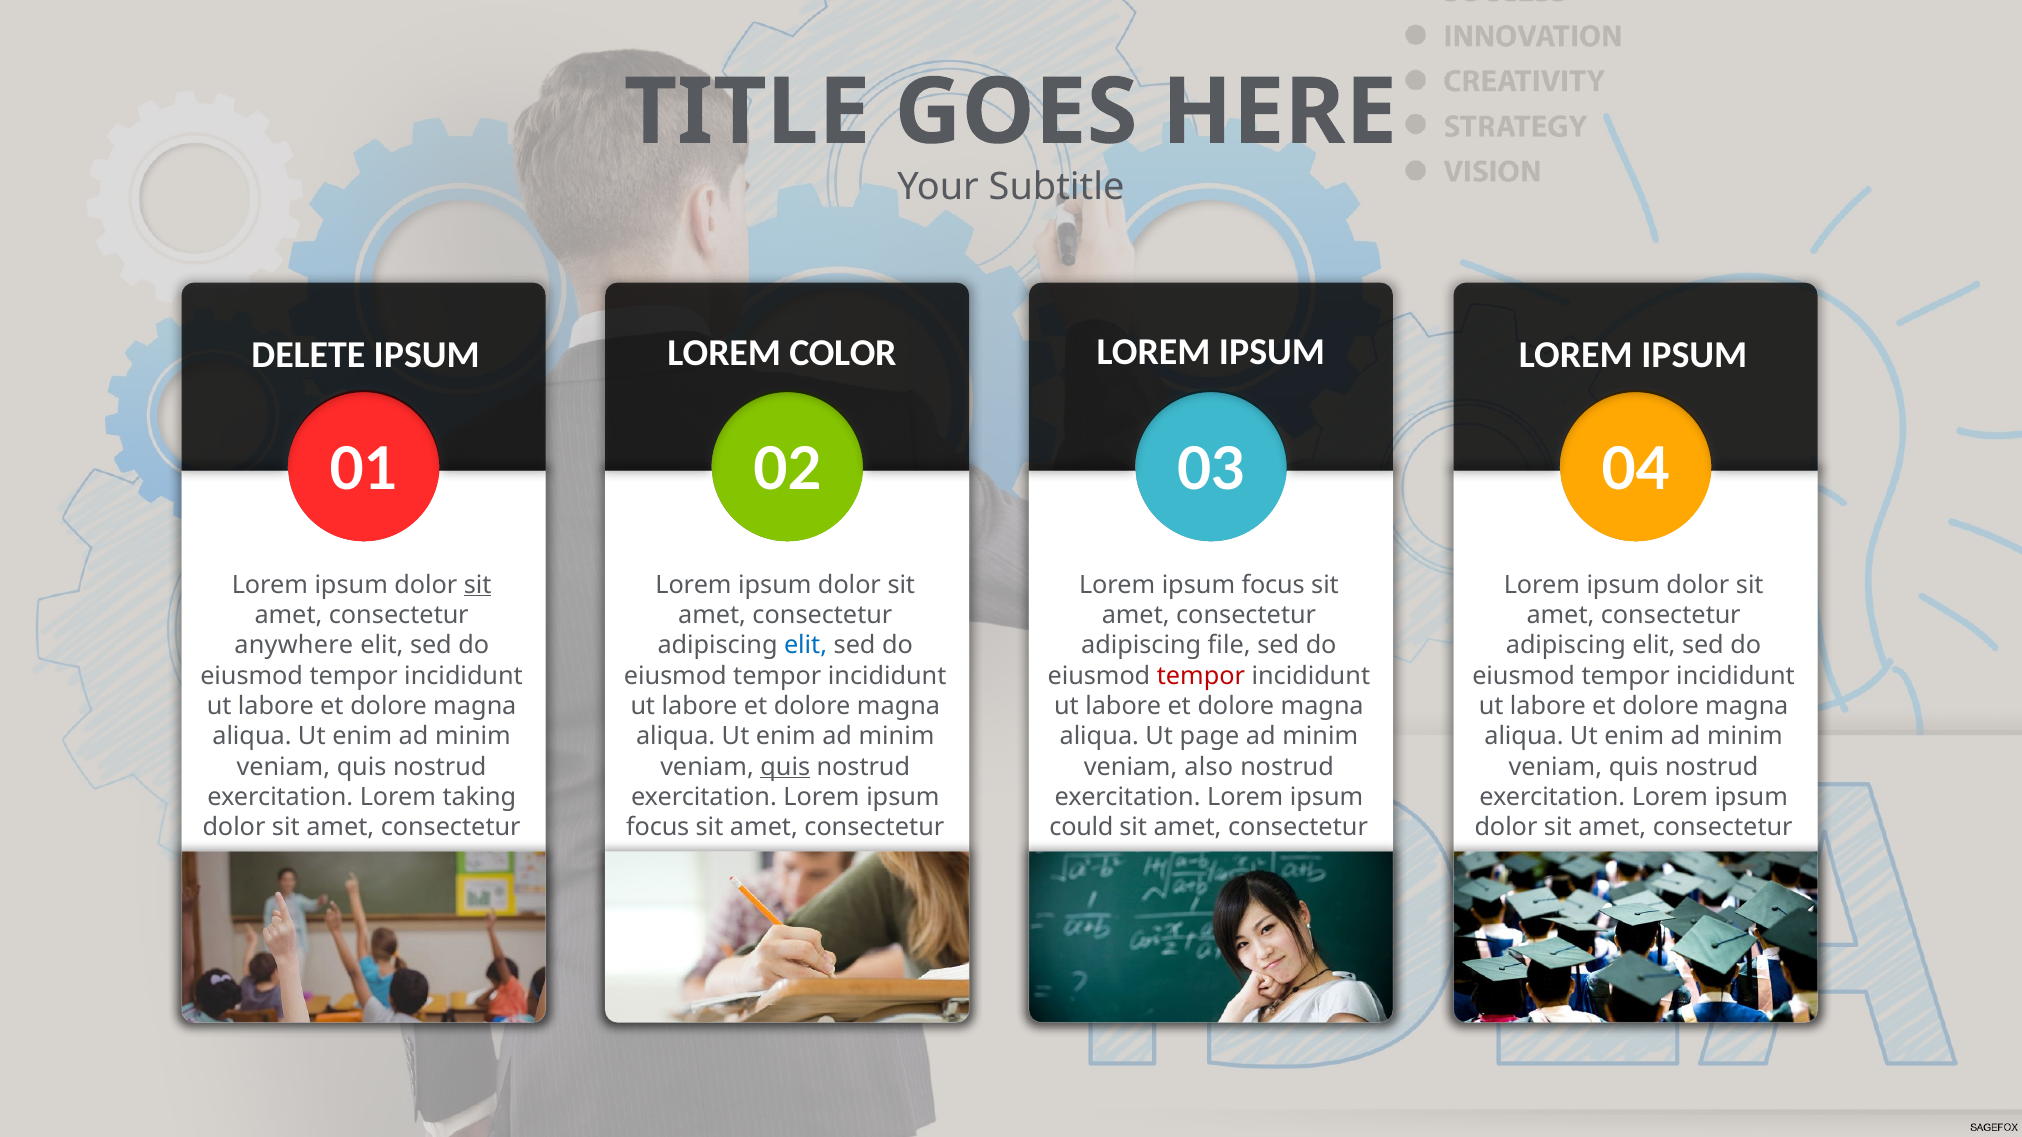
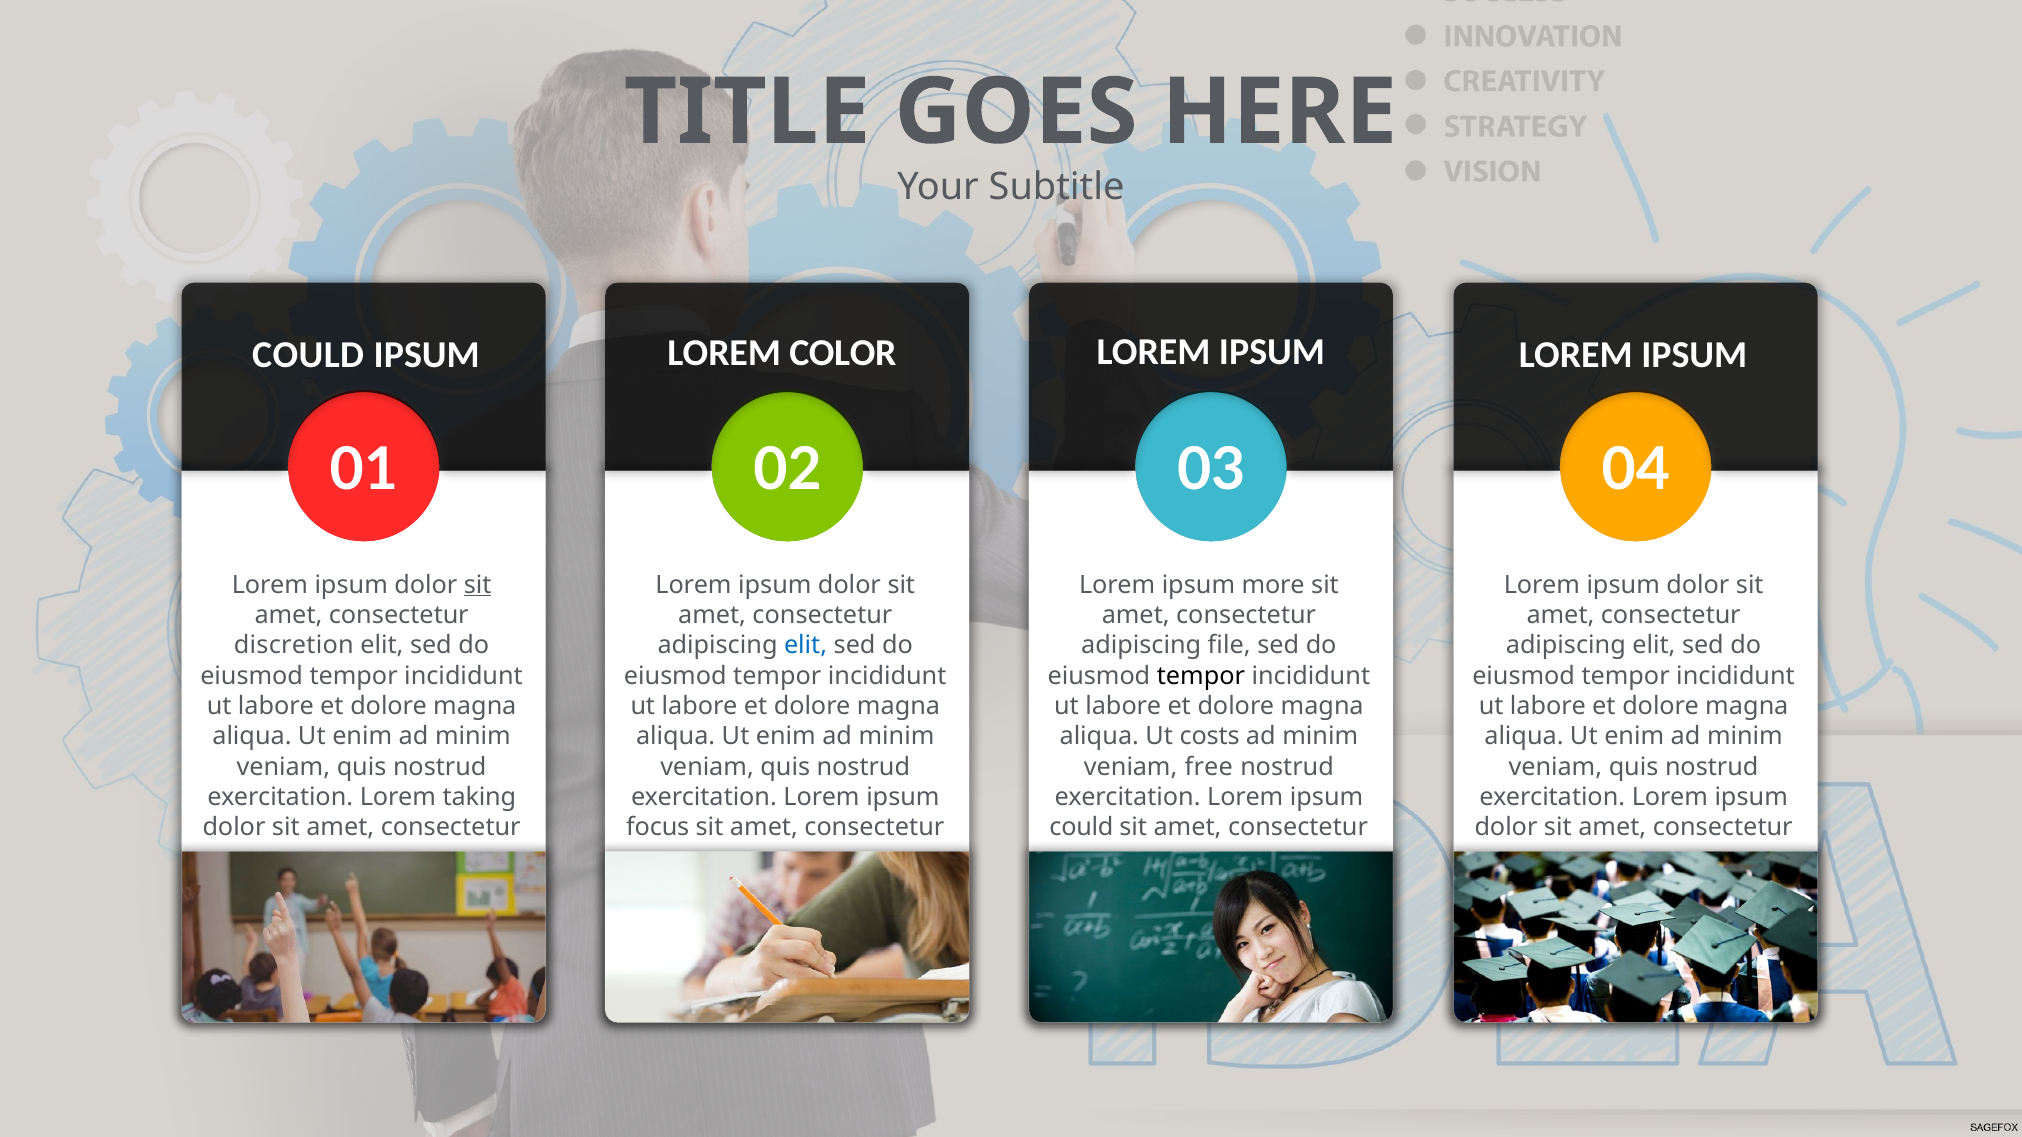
DELETE: DELETE -> COULD (308, 355)
focus: focus -> more (1273, 585)
anywhere: anywhere -> discretion (294, 646)
tempor colour: red -> black (1201, 676)
page: page -> costs (1210, 737)
quis underline: present -> none (785, 767)
also: also -> free (1209, 767)
